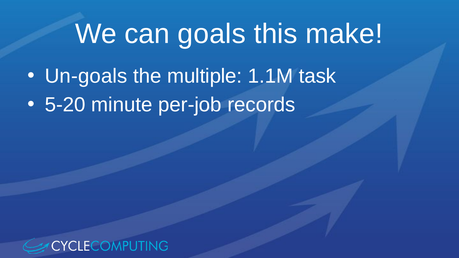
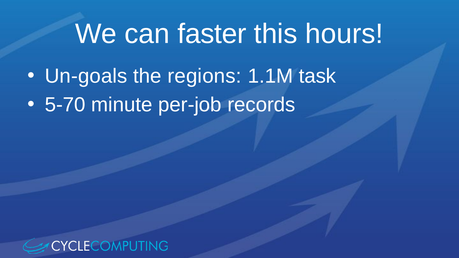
goals: goals -> faster (212, 34)
make: make -> hours (344, 34)
multiple: multiple -> regions (205, 76)
5-20: 5-20 -> 5-70 (65, 105)
